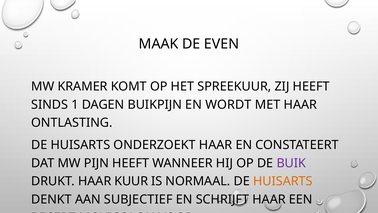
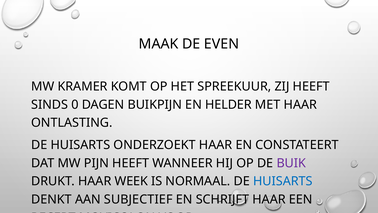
1: 1 -> 0 (75, 104)
WORDT: WORDT -> HELDER (228, 104)
KUUR: KUUR -> WEEK (131, 181)
HUISARTS colour: orange -> blue (283, 181)
